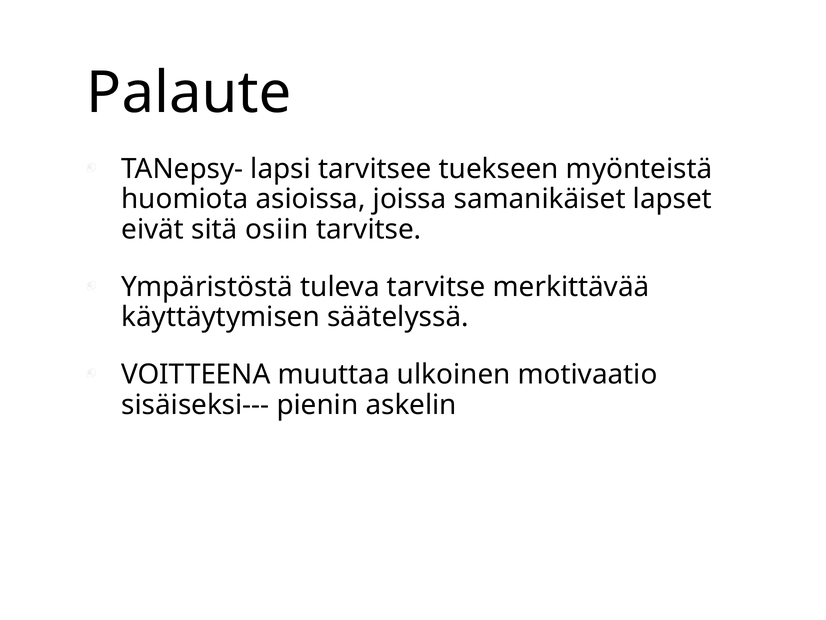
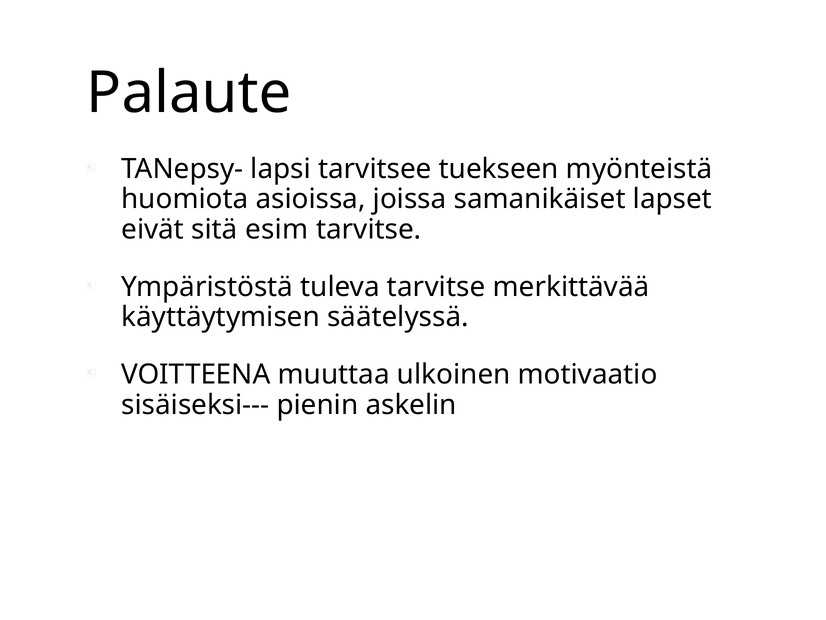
osiin: osiin -> esim (277, 229)
